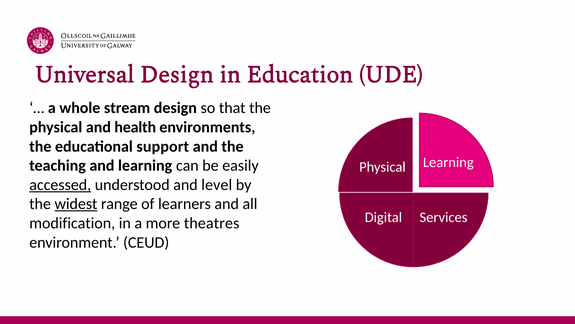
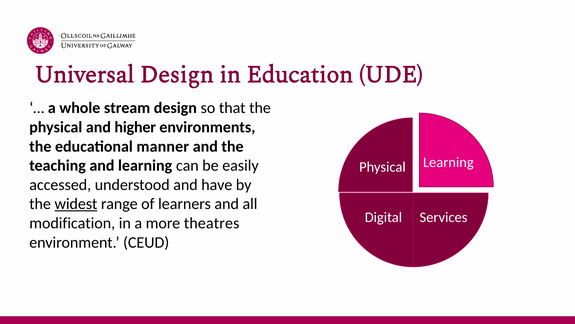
health: health -> higher (135, 127)
support: support -> manner (163, 146)
accessed underline: present -> none (60, 185)
level: level -> have (217, 185)
